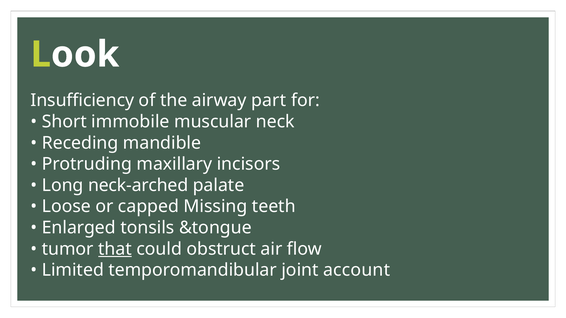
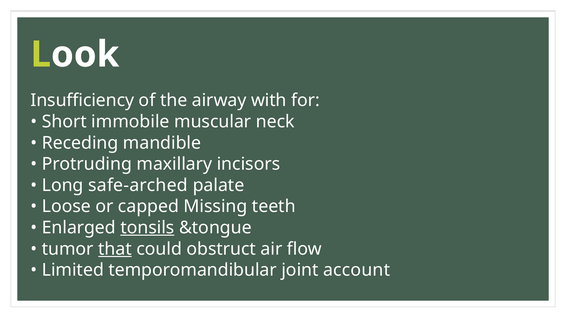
part: part -> with (269, 101)
neck-arched: neck-arched -> safe-arched (138, 185)
tonsils underline: none -> present (147, 228)
